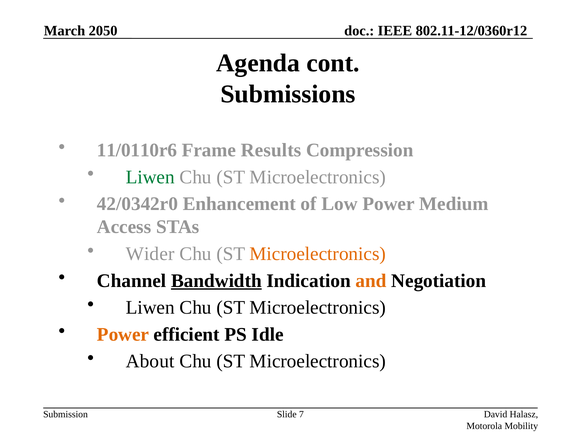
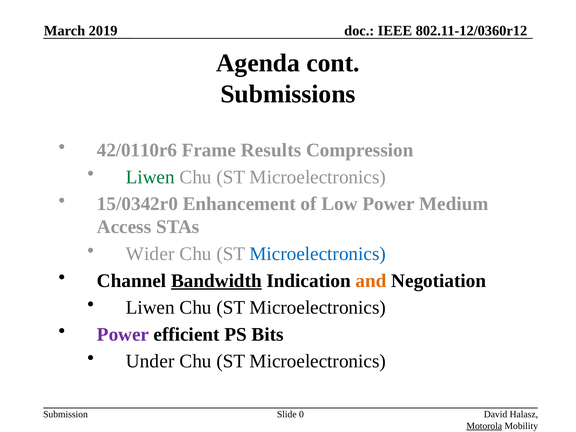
2050: 2050 -> 2019 (103, 31)
11/0110r6: 11/0110r6 -> 42/0110r6 (137, 150)
42/0342r0: 42/0342r0 -> 15/0342r0 (137, 204)
Microelectronics colour: orange -> blue (318, 254)
Power colour: orange -> purple (123, 334)
Idle: Idle -> Bits (268, 334)
About: About -> Under (150, 361)
7: 7 -> 0 (301, 414)
Motorola underline: none -> present (484, 426)
